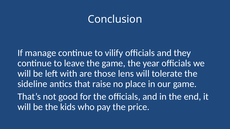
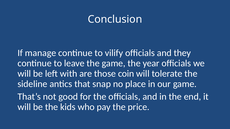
lens: lens -> coin (126, 74)
raise: raise -> snap (102, 84)
